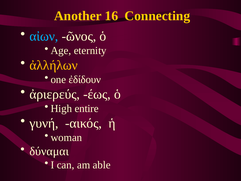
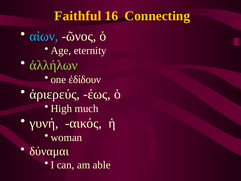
Another: Another -> Faithful (78, 16)
ἀλλήλων colour: yellow -> light green (54, 65)
entire: entire -> much (87, 108)
